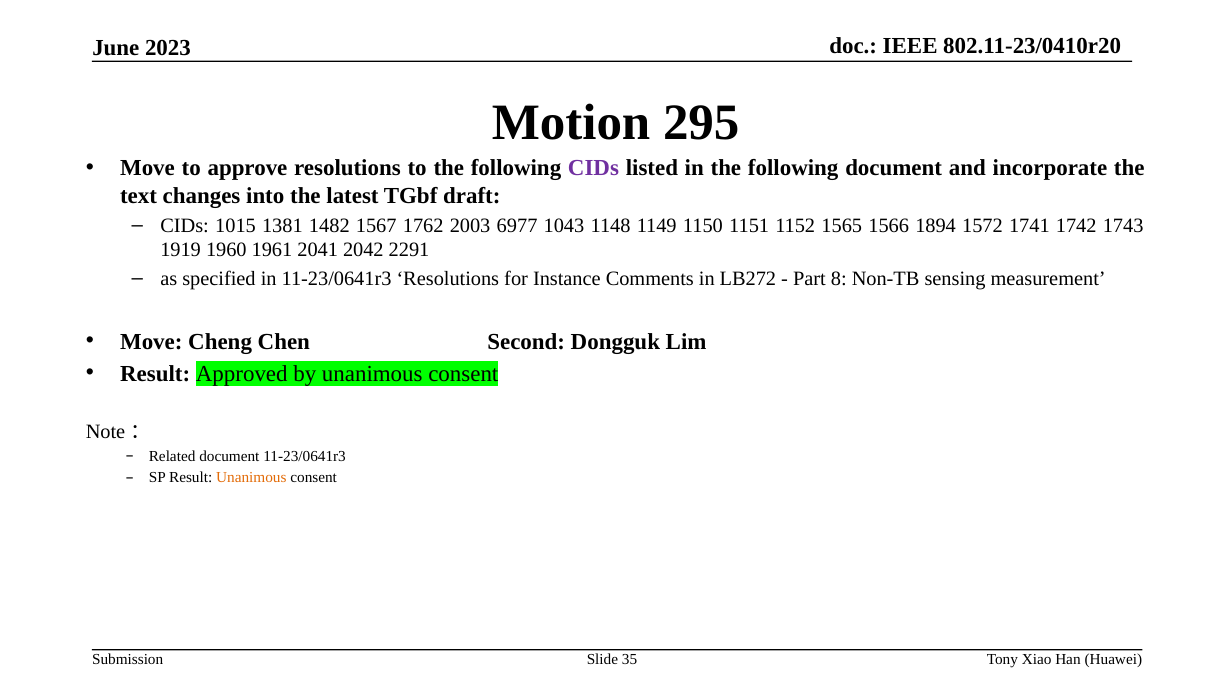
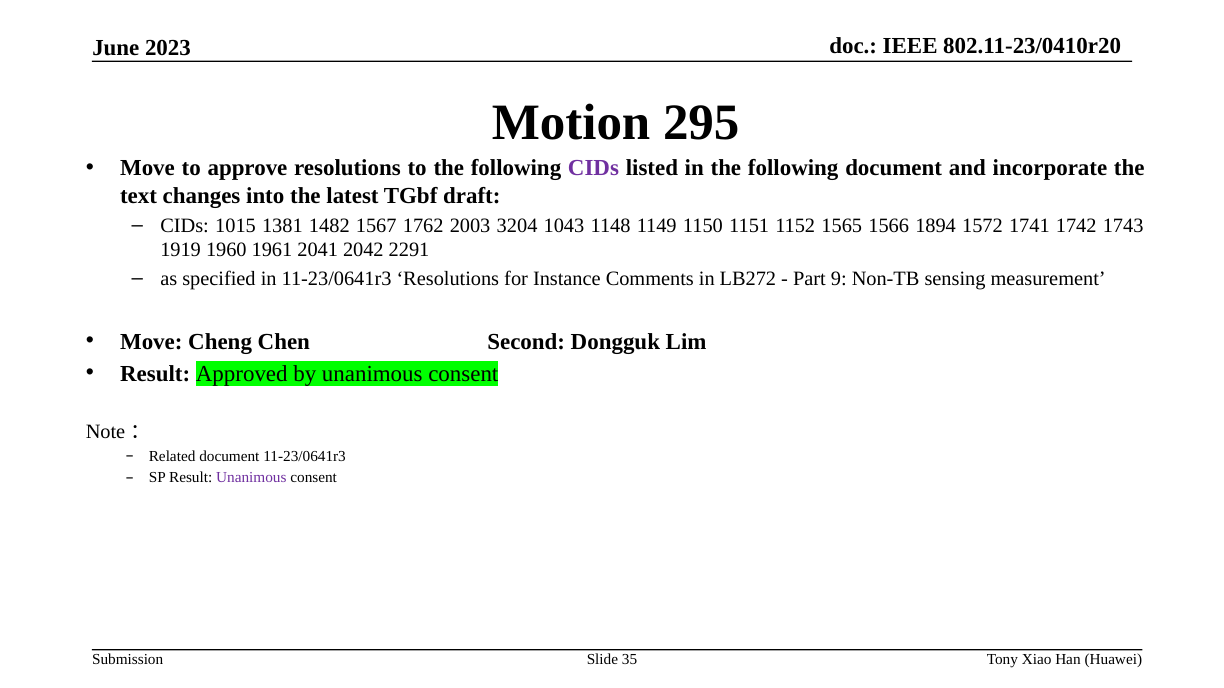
6977: 6977 -> 3204 (517, 226)
8: 8 -> 9 (839, 279)
Unanimous colour: orange -> purple (251, 478)
